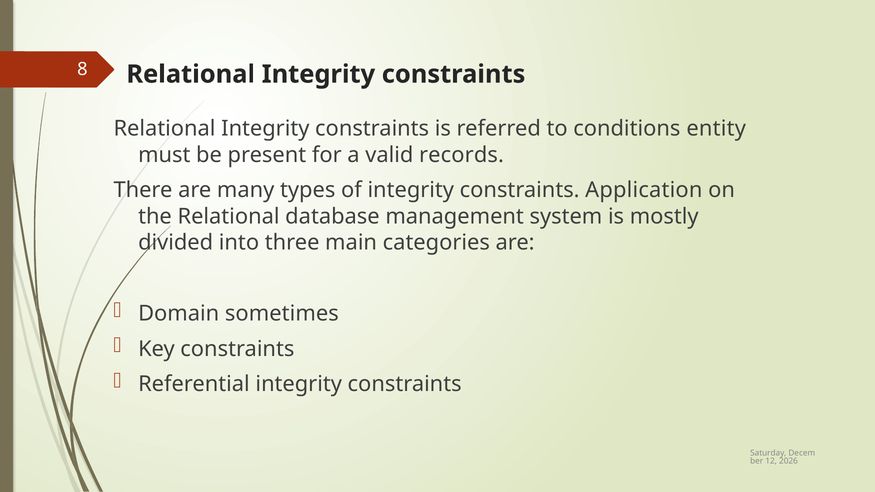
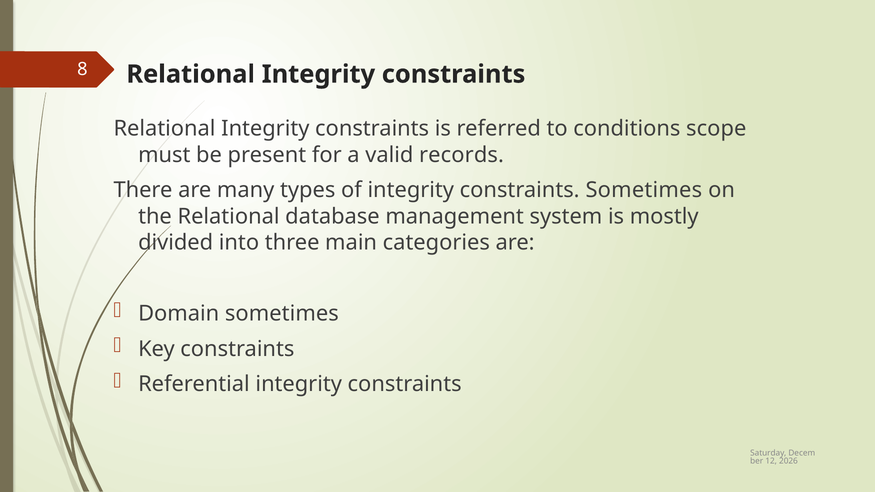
entity: entity -> scope (716, 129)
constraints Application: Application -> Sometimes (644, 190)
